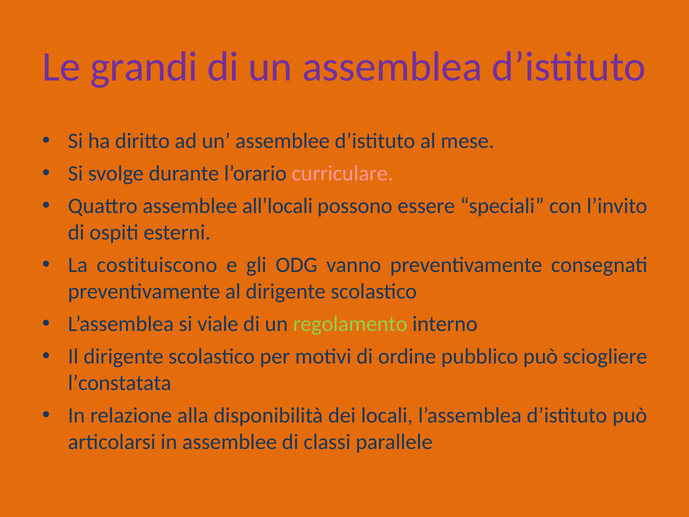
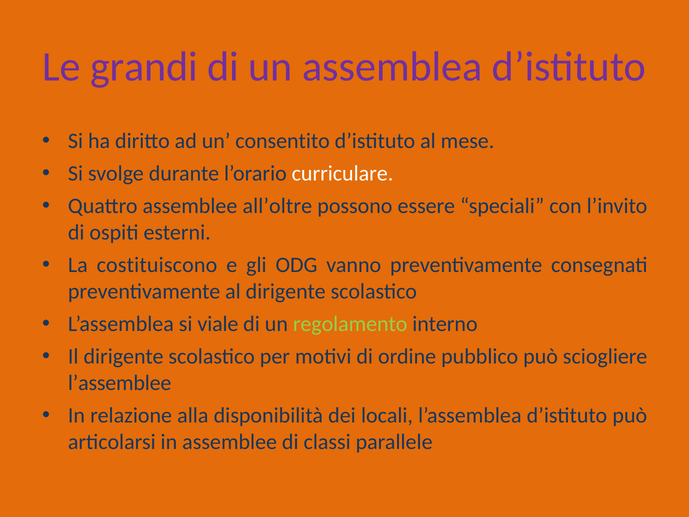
un assemblee: assemblee -> consentito (283, 141)
curriculare colour: pink -> white (342, 173)
all’locali: all’locali -> all’oltre (277, 206)
l’constatata: l’constatata -> l’assemblee (120, 383)
